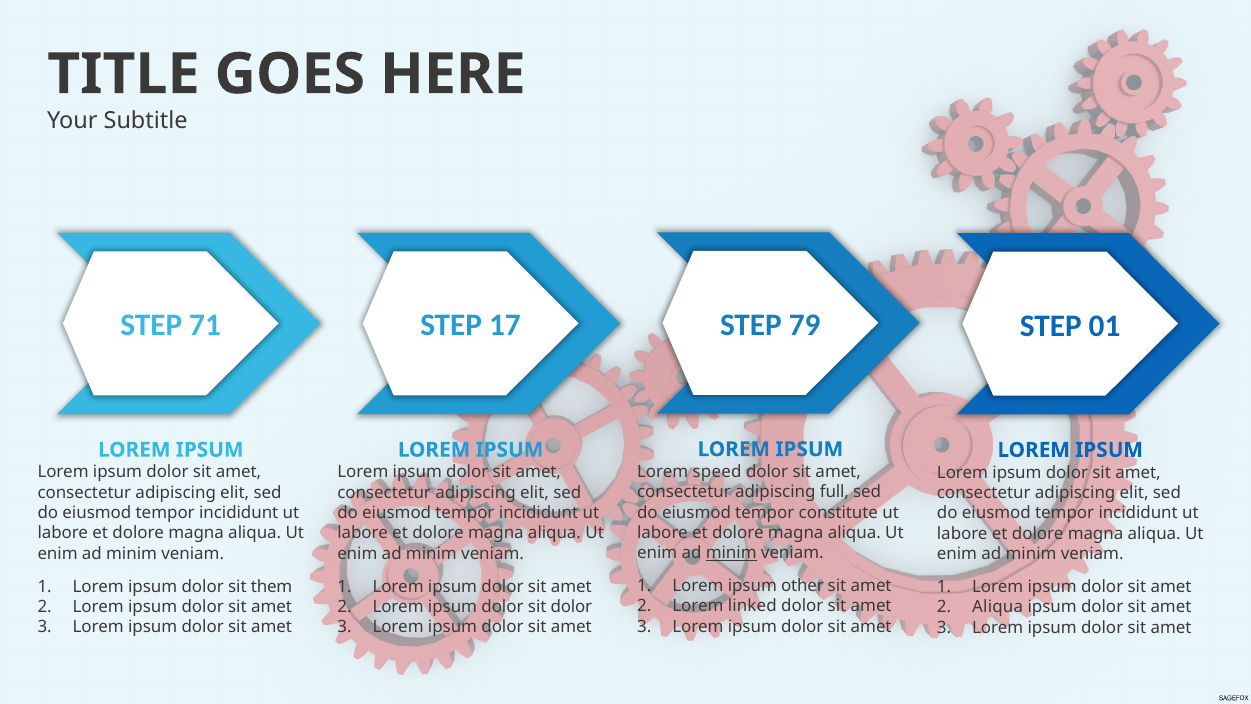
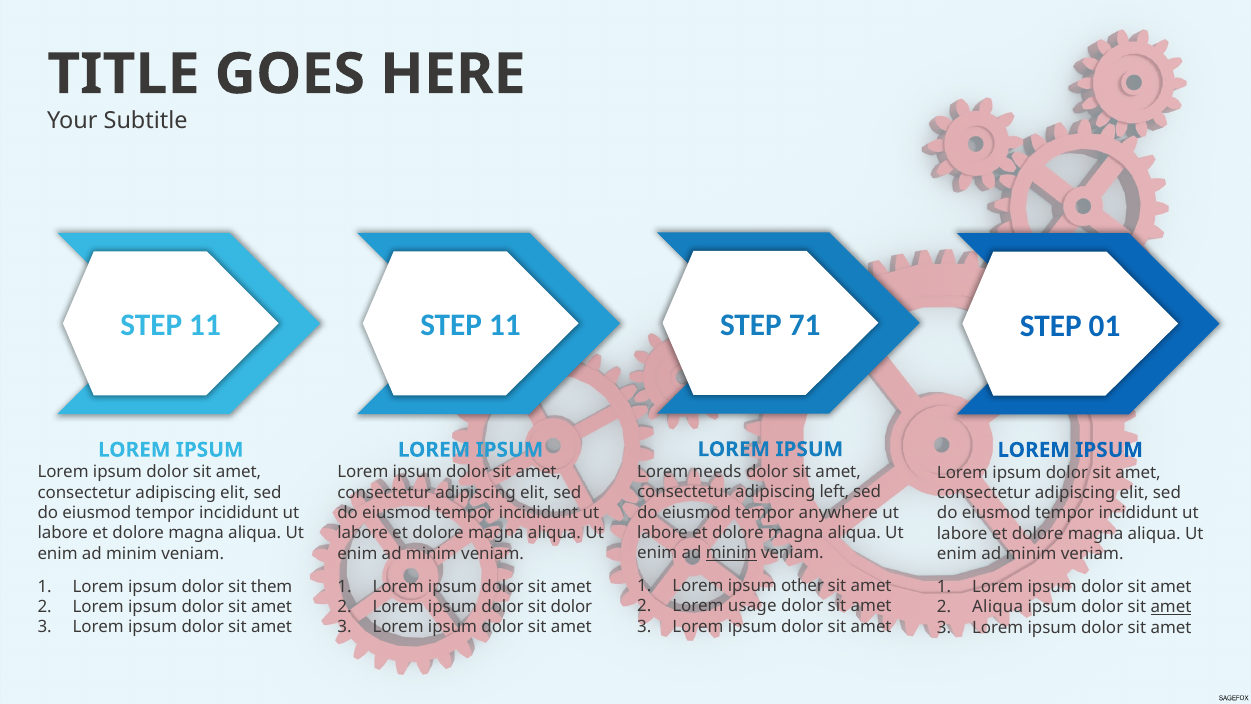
79: 79 -> 71 (805, 325)
71: 71 -> 11 (205, 325)
17: 17 -> 11 (505, 325)
speed: speed -> needs (717, 472)
full: full -> left (834, 492)
constitute: constitute -> anywhere (838, 512)
linked: linked -> usage (752, 606)
amet underline: none -> present (1171, 607)
